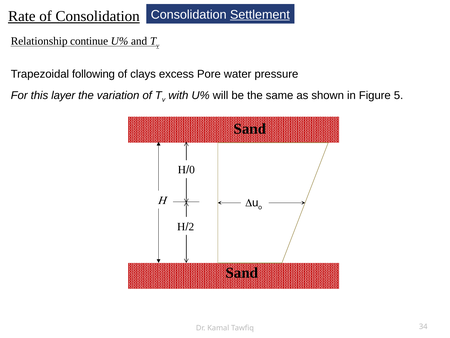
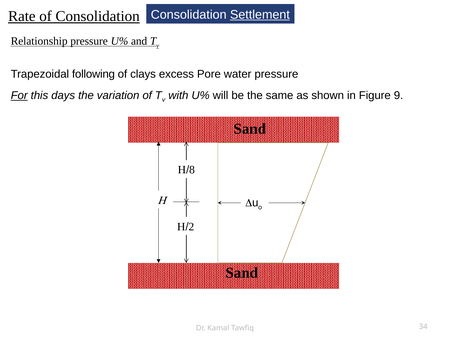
Relationship continue: continue -> pressure (89, 41)
For underline: none -> present (19, 95)
layer: layer -> days (63, 95)
5: 5 -> 9 (399, 95)
H/0: H/0 -> H/8 (186, 170)
